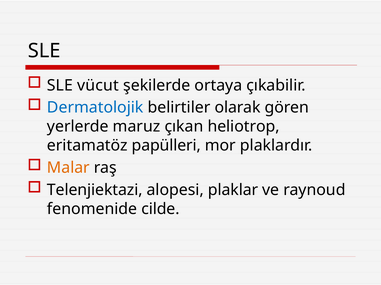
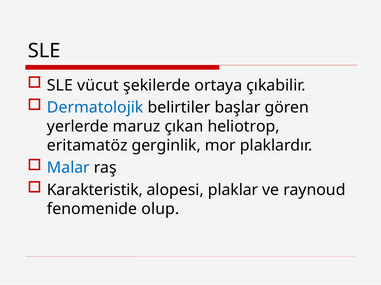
olarak: olarak -> başlar (237, 108)
papülleri: papülleri -> gerginlik (166, 146)
Malar colour: orange -> blue (68, 168)
Telenjiektazi: Telenjiektazi -> Karakteristik (95, 190)
cilde: cilde -> olup (160, 209)
